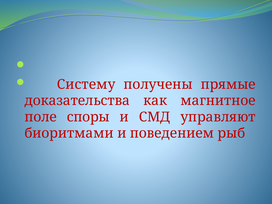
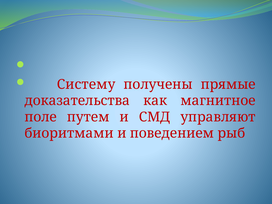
споры: споры -> путем (88, 117)
